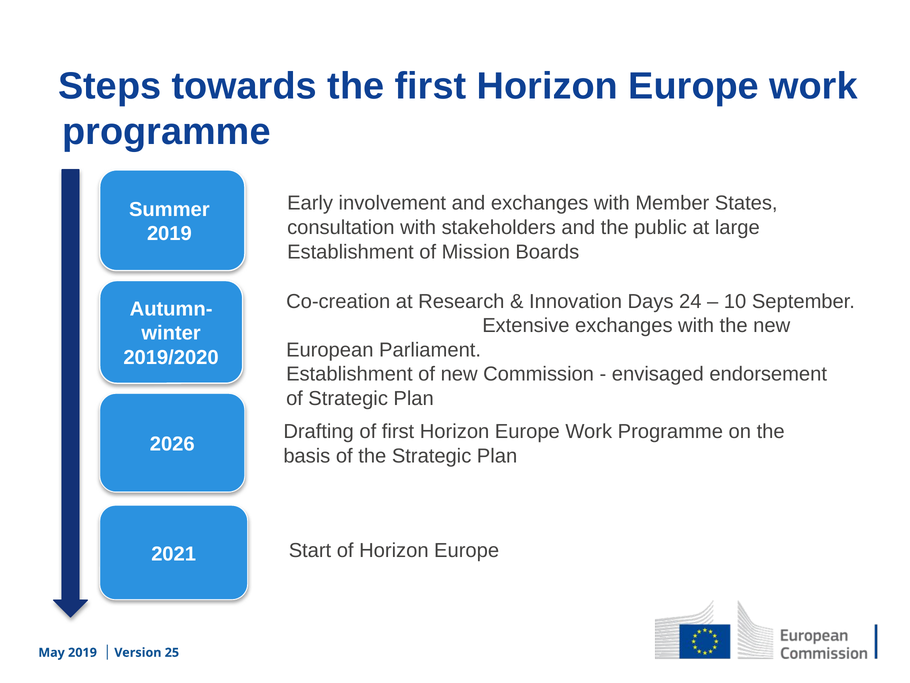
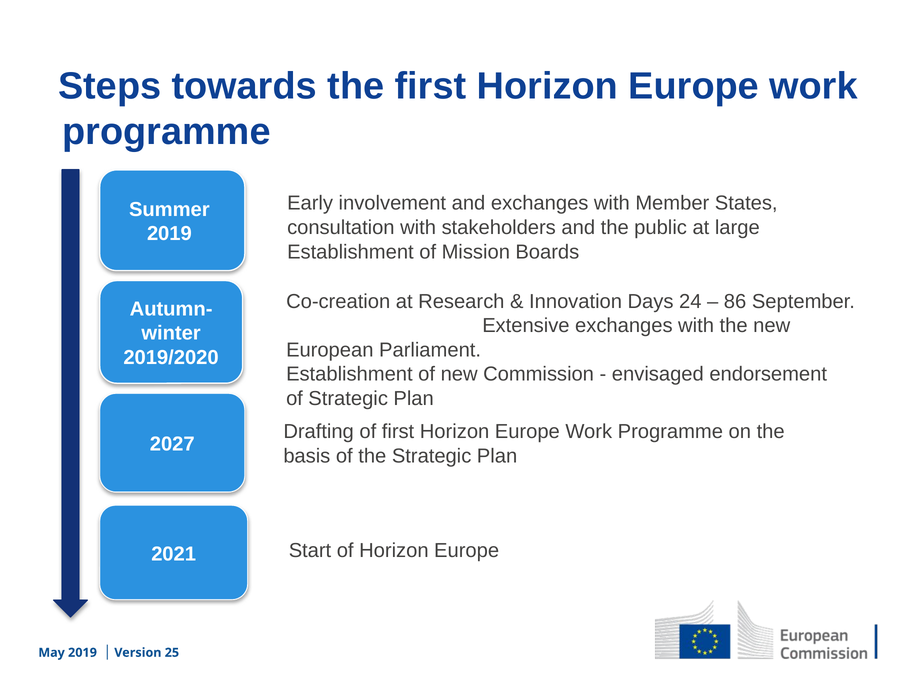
10: 10 -> 86 (735, 301)
2026: 2026 -> 2027 (172, 444)
